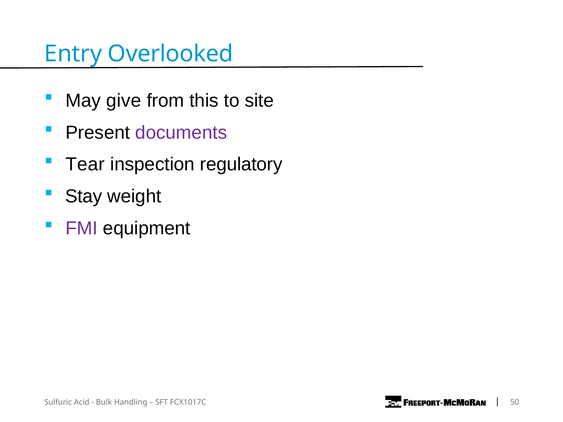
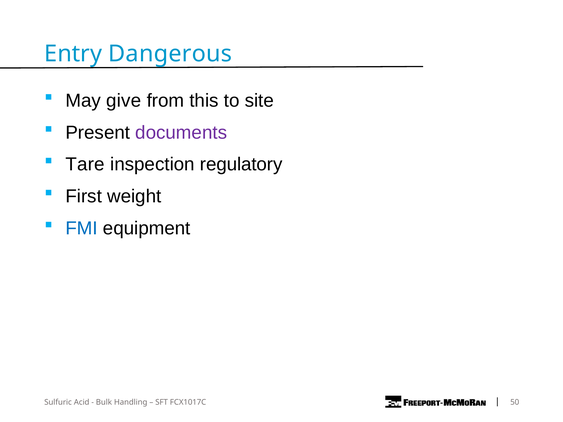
Overlooked: Overlooked -> Dangerous (170, 54)
Tear: Tear -> Tare (85, 165)
Stay: Stay -> First (84, 196)
FMI colour: purple -> blue (82, 228)
